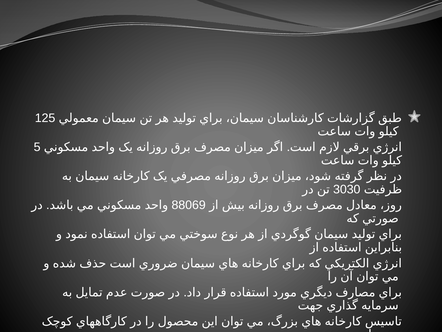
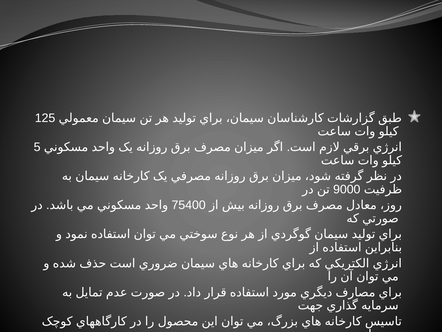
3030: 3030 -> 9000 (347, 189)
88069: 88069 -> 75400 (189, 205)
